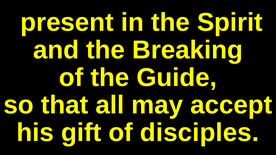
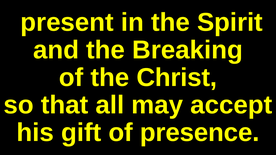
Guide: Guide -> Christ (177, 78)
disciples: disciples -> presence (200, 133)
